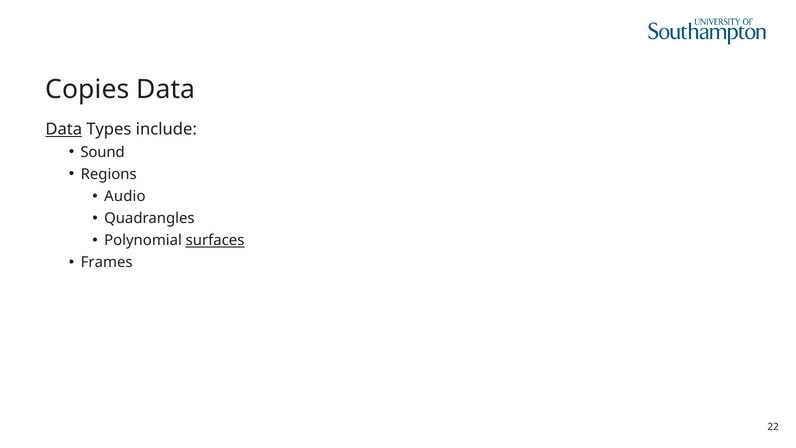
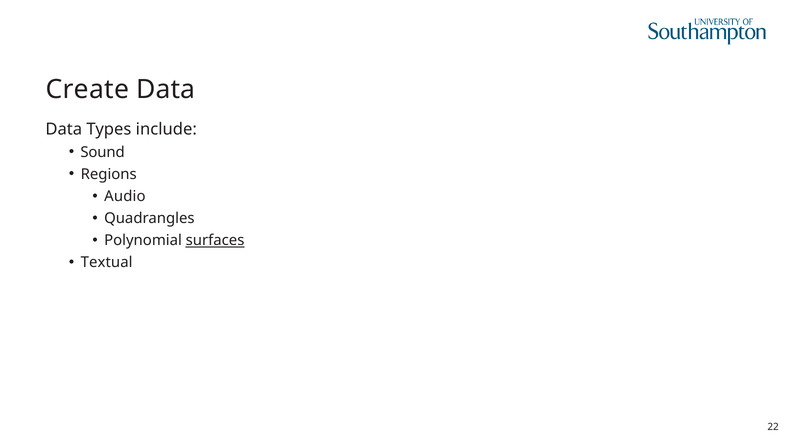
Copies: Copies -> Create (87, 89)
Data underline: present -> none (64, 129)
Frames: Frames -> Textual (107, 262)
